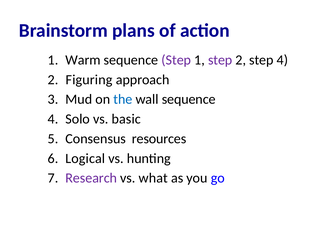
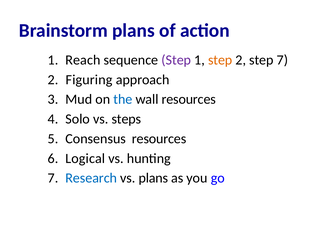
Warm: Warm -> Reach (83, 60)
step colour: purple -> orange (220, 60)
step 4: 4 -> 7 (282, 60)
wall sequence: sequence -> resources (189, 99)
basic: basic -> steps (126, 119)
Research colour: purple -> blue (91, 178)
vs what: what -> plans (153, 178)
